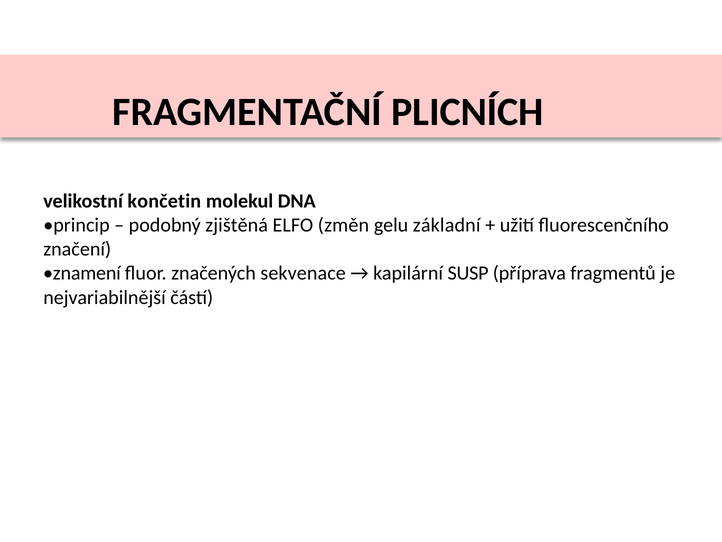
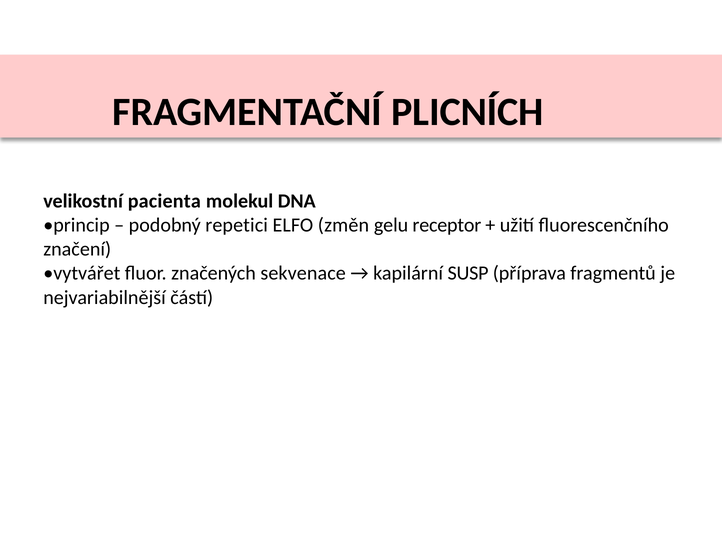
končetin: končetin -> pacienta (164, 201)
zjištěná: zjištěná -> repetici (237, 225)
základní: základní -> receptor (447, 225)
znamení: znamení -> vytvářet (82, 273)
